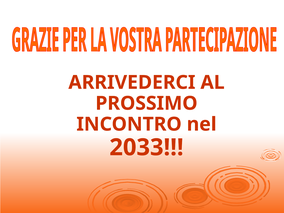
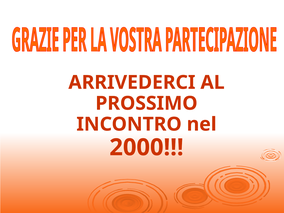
2033: 2033 -> 2000 (146, 147)
